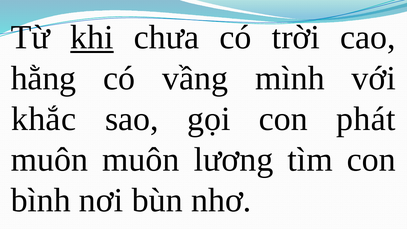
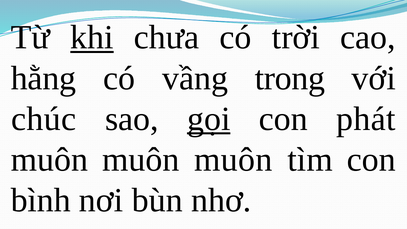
mình: mình -> trong (290, 78)
khắc: khắc -> chúc (44, 119)
gọi underline: none -> present (209, 119)
muôn muôn lương: lương -> muôn (233, 160)
